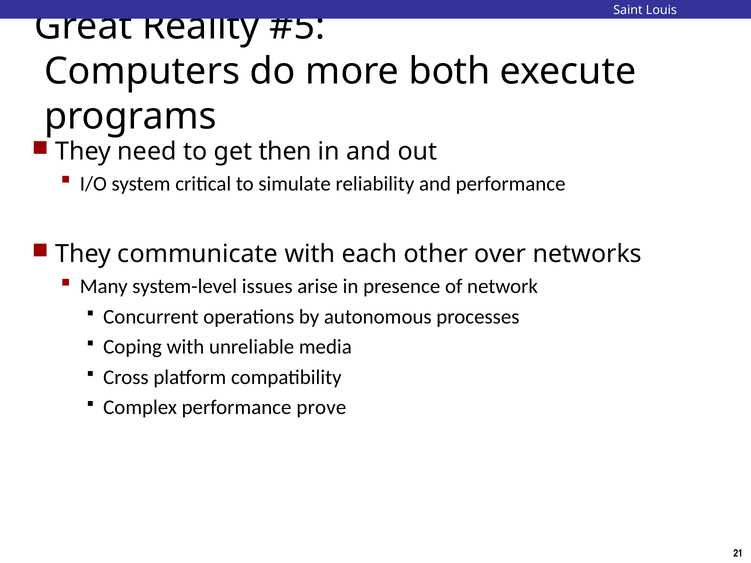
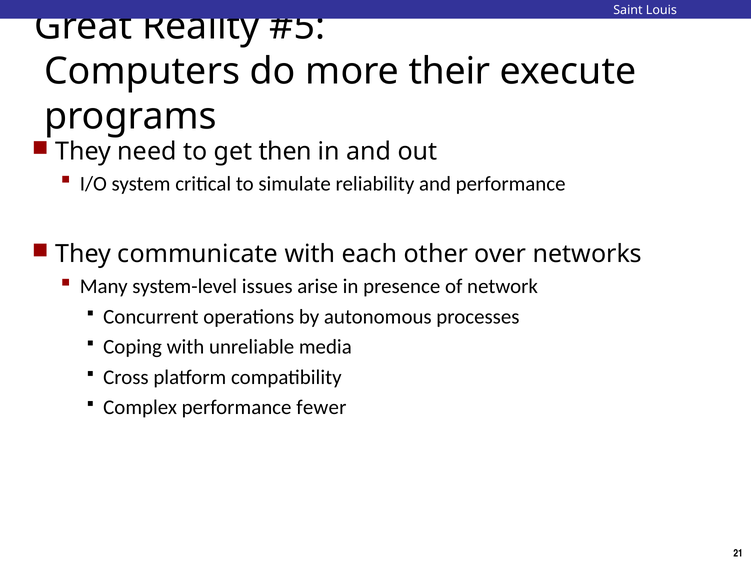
both: both -> their (450, 71)
prove: prove -> fewer (321, 408)
